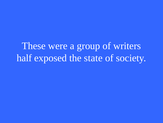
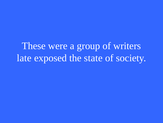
half: half -> late (24, 58)
